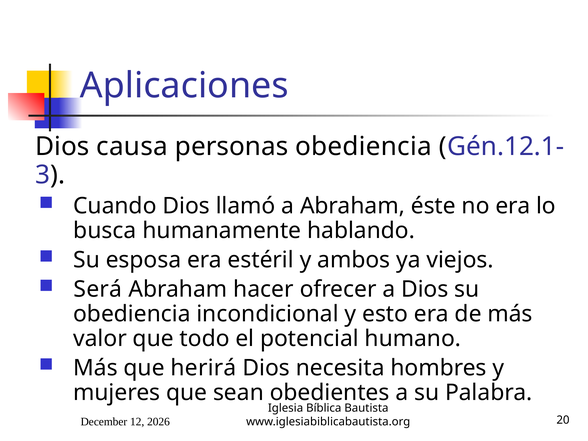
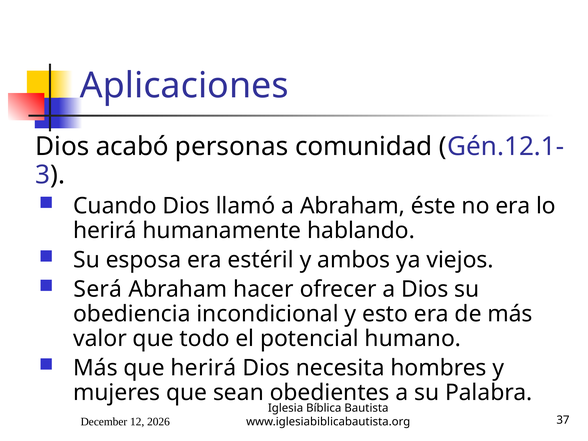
causa: causa -> acabó (132, 147)
personas obediencia: obediencia -> comunidad (364, 147)
busca: busca -> herirá (105, 231)
20: 20 -> 37 (563, 420)
